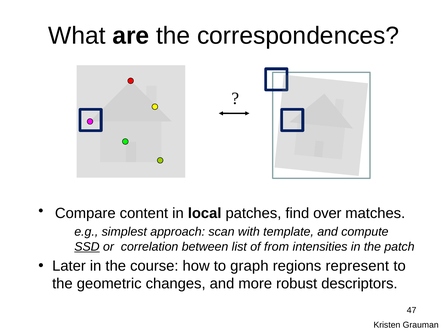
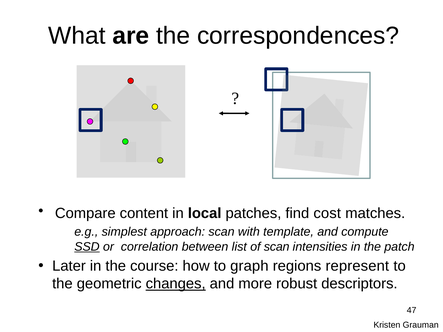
over: over -> cost (327, 214)
of from: from -> scan (277, 247)
changes underline: none -> present (176, 284)
